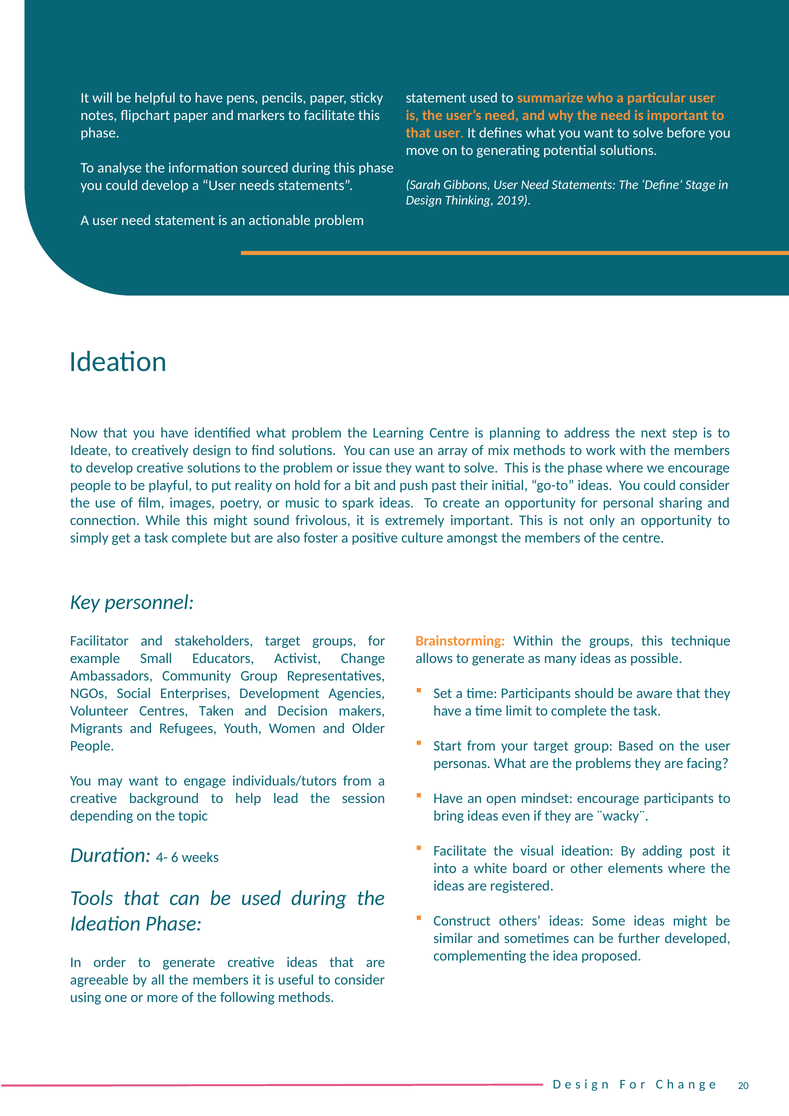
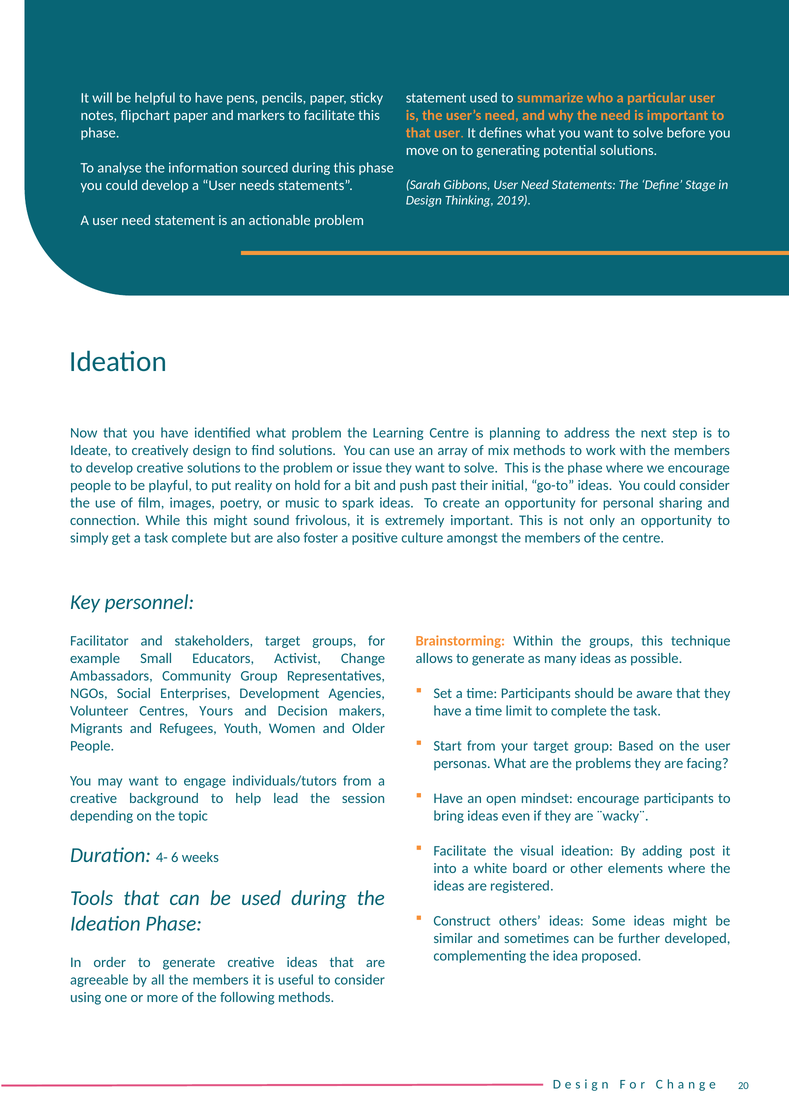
Taken: Taken -> Yours (216, 711)
